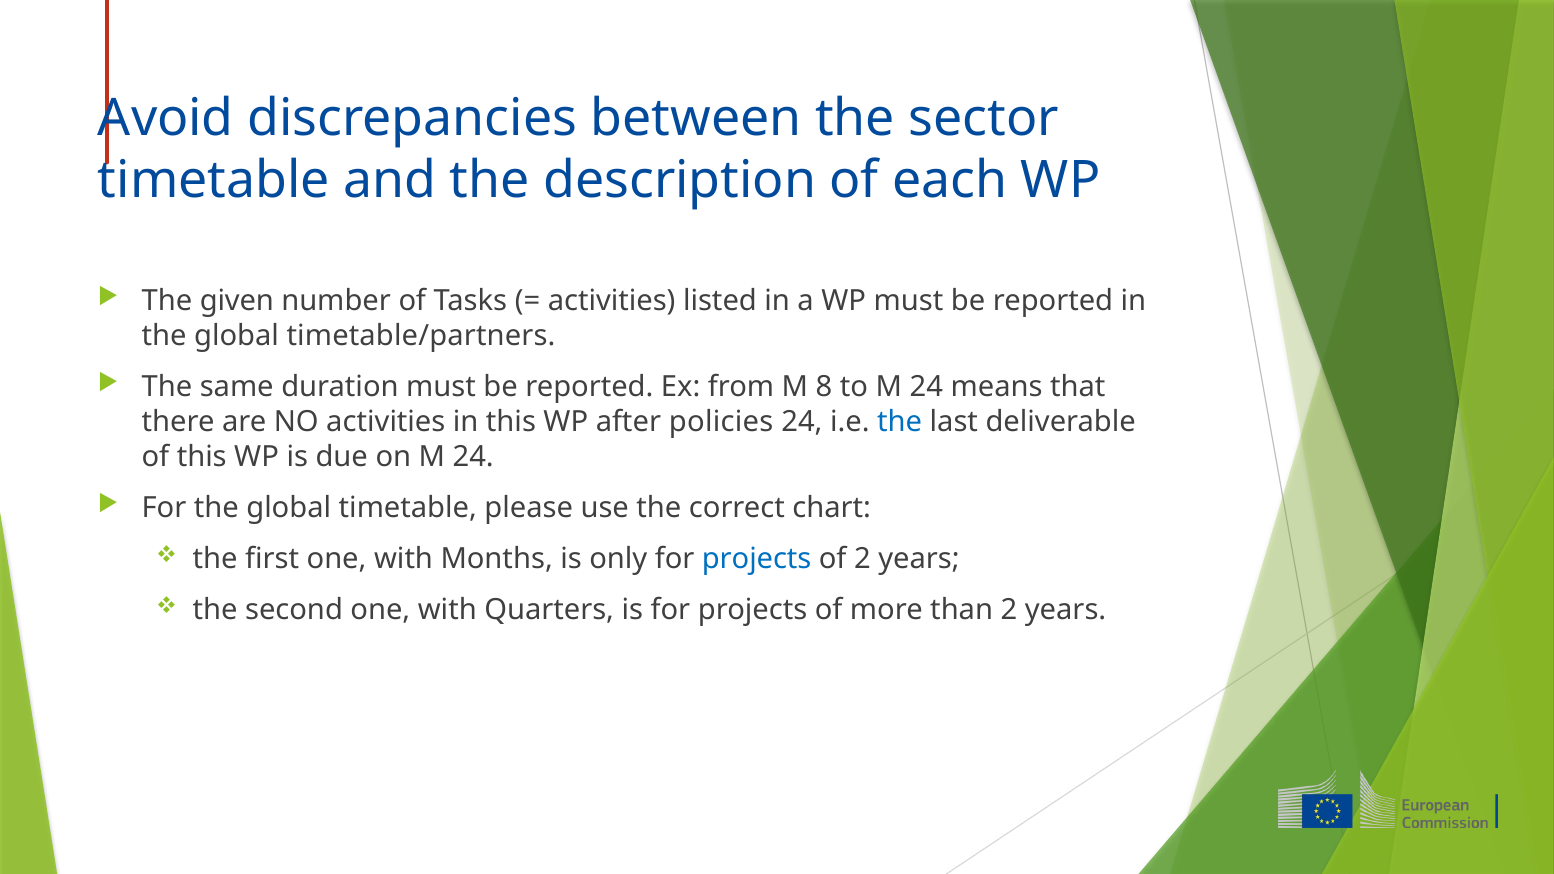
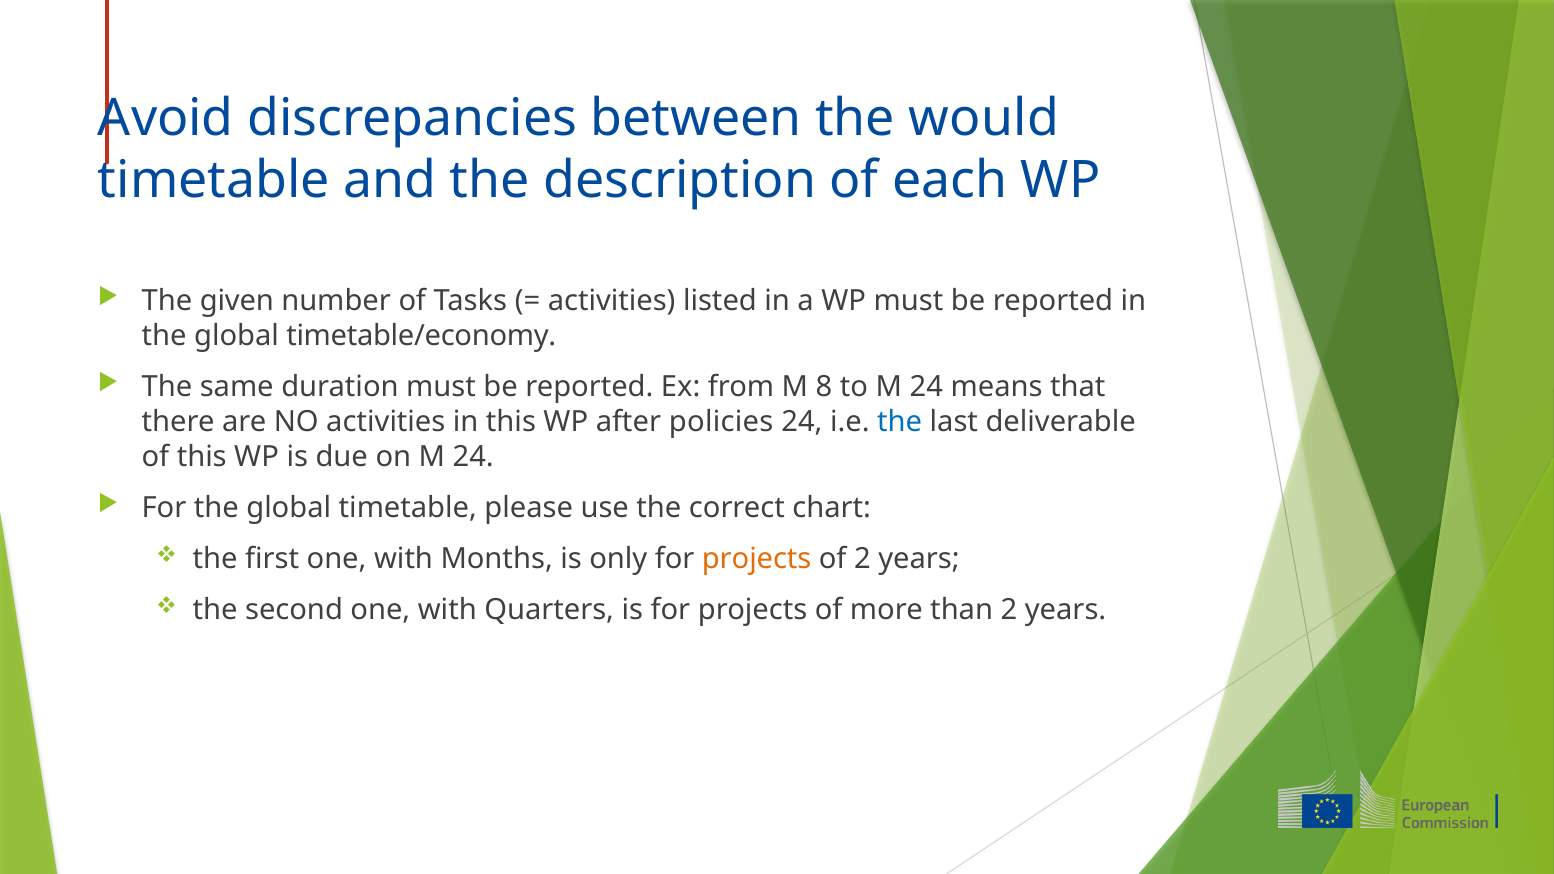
sector: sector -> would (984, 118)
timetable/partners: timetable/partners -> timetable/economy (421, 336)
projects colour: blue -> orange (757, 559)
